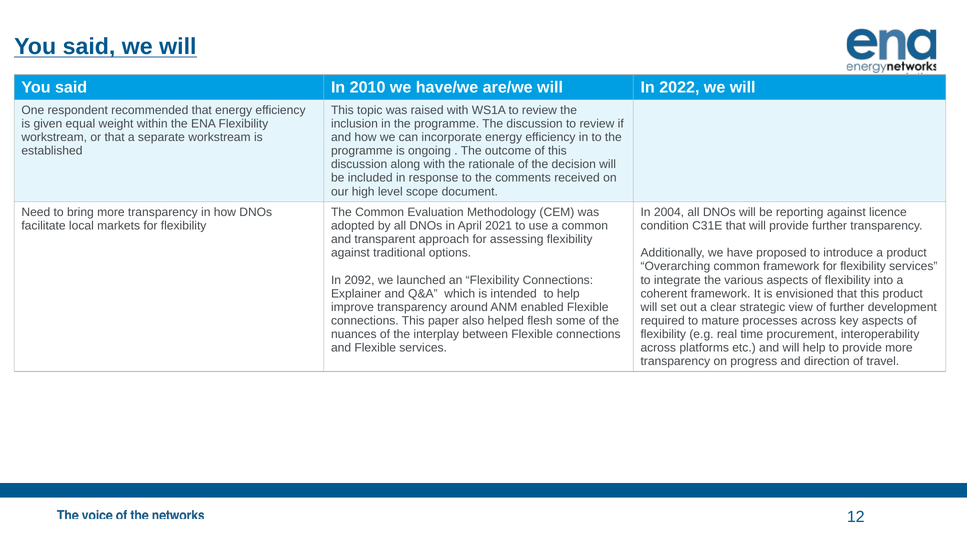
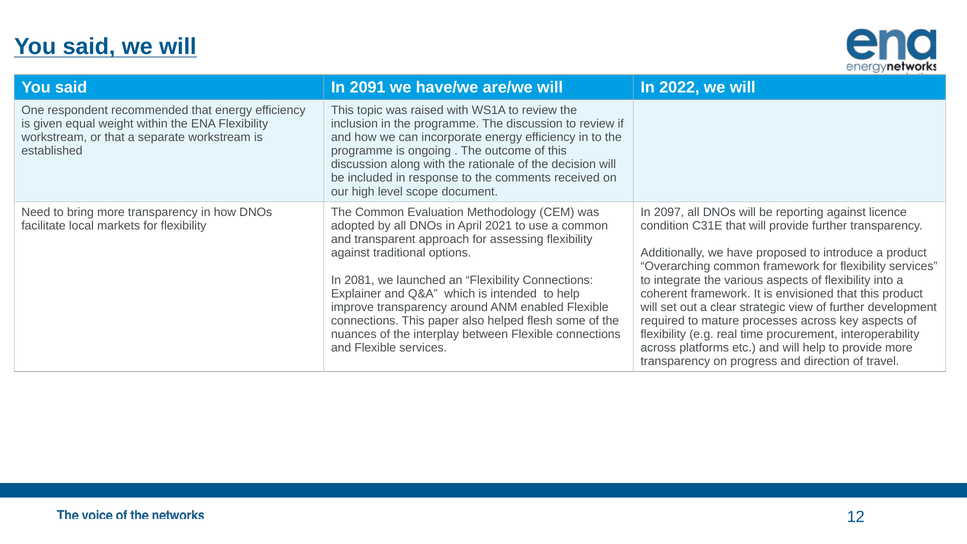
2010: 2010 -> 2091 (368, 87)
2004: 2004 -> 2097 (669, 212)
2092: 2092 -> 2081 (359, 280)
